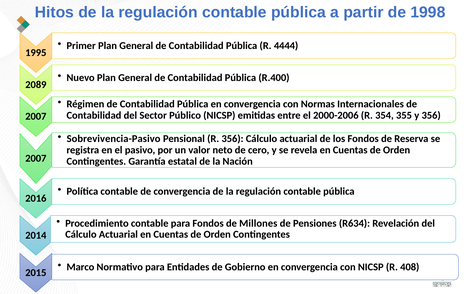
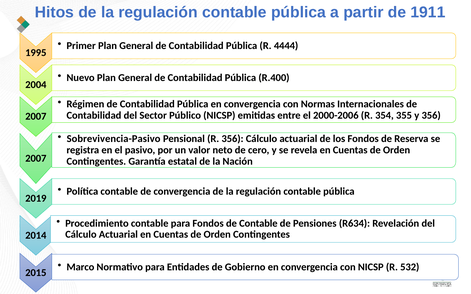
1998: 1998 -> 1911 (428, 12)
2089: 2089 -> 2004 (36, 85)
2016: 2016 -> 2019 (36, 199)
de Millones: Millones -> Contable (258, 224)
408: 408 -> 532 (410, 267)
